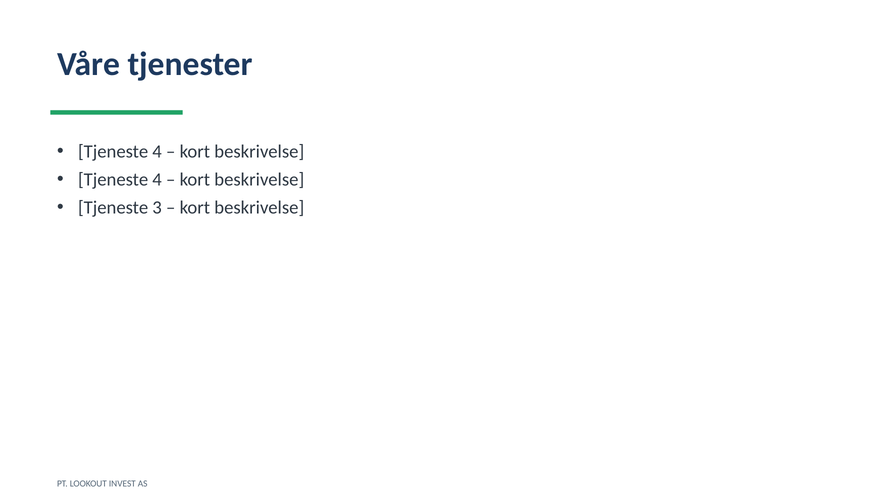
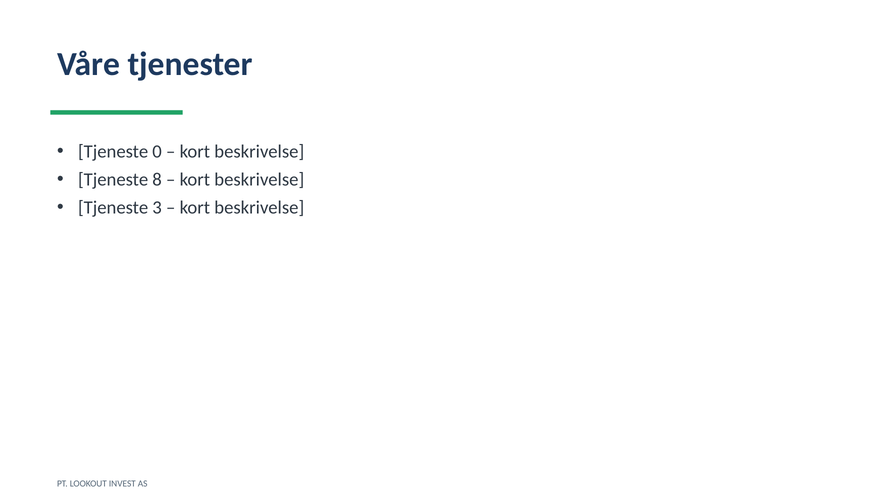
4: 4 -> 0 (157, 152)
4: 4 -> 8 (157, 180)
